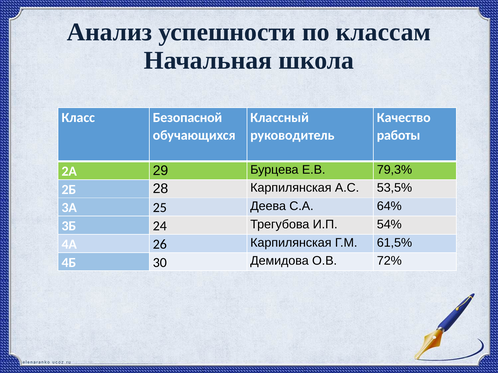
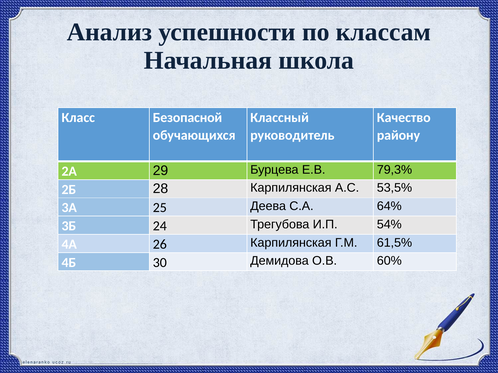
работы: работы -> району (398, 136)
72%: 72% -> 60% (389, 261)
